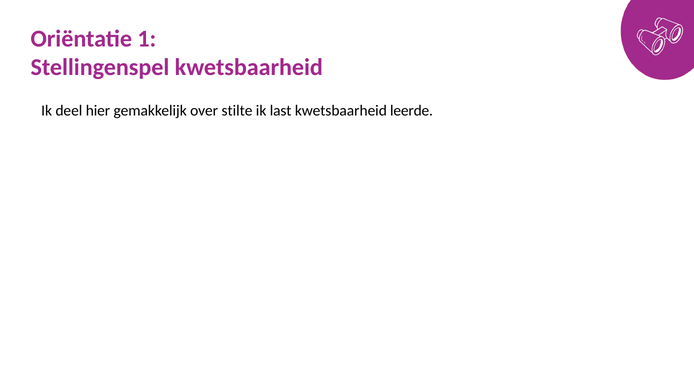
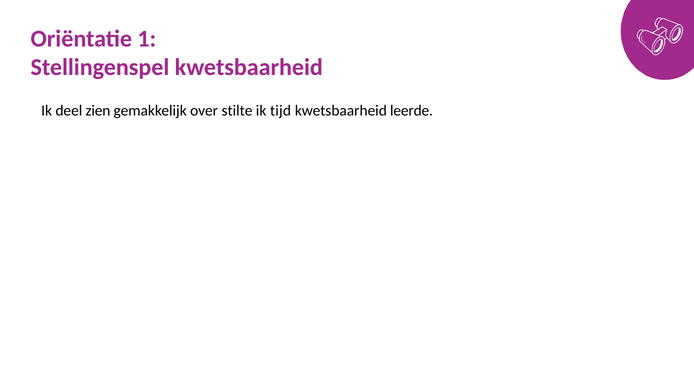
hier: hier -> zien (98, 111)
last: last -> tijd (281, 111)
